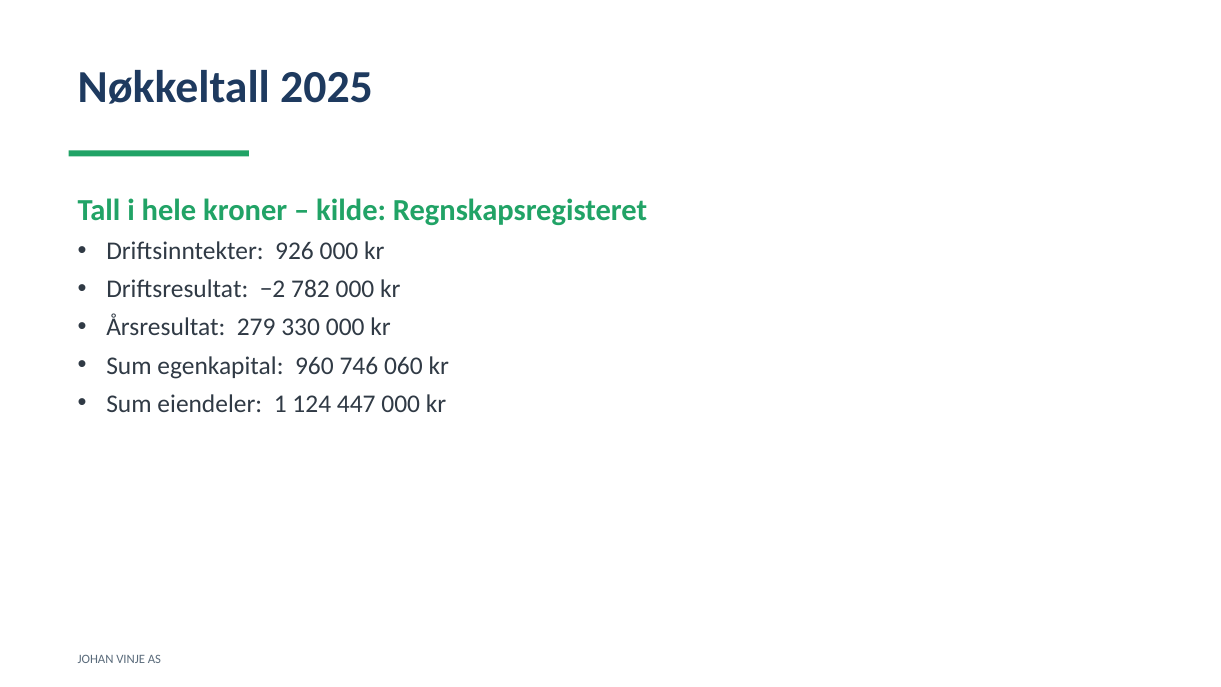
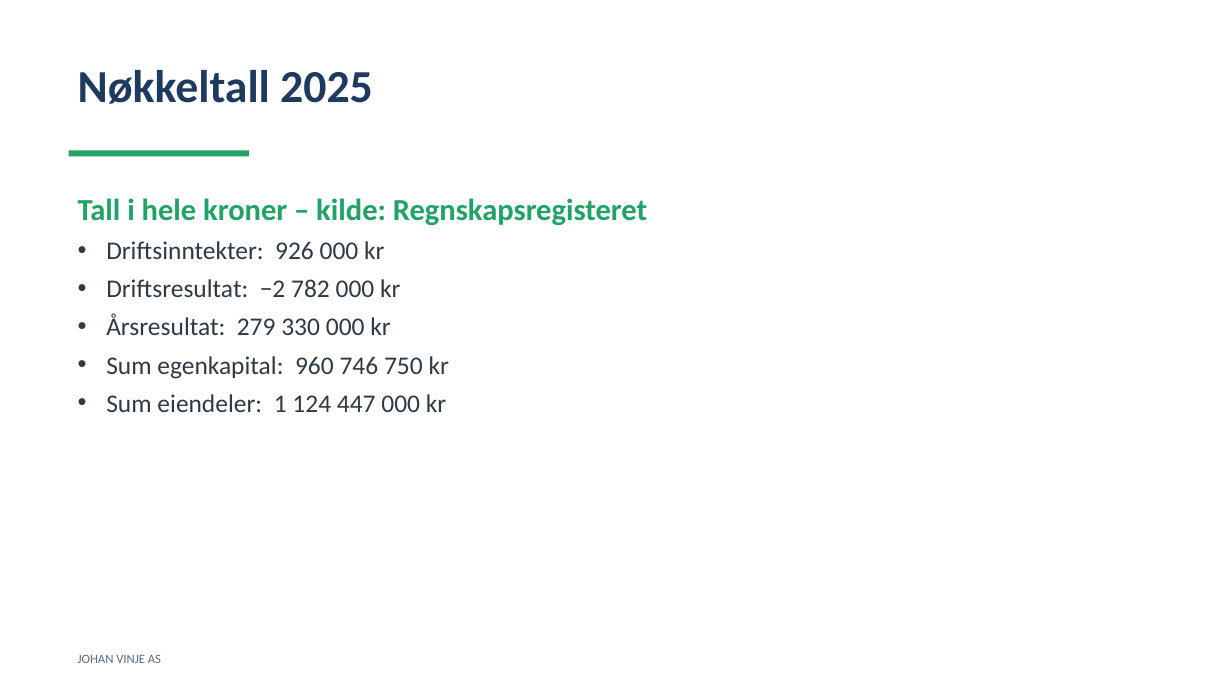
060: 060 -> 750 (403, 366)
